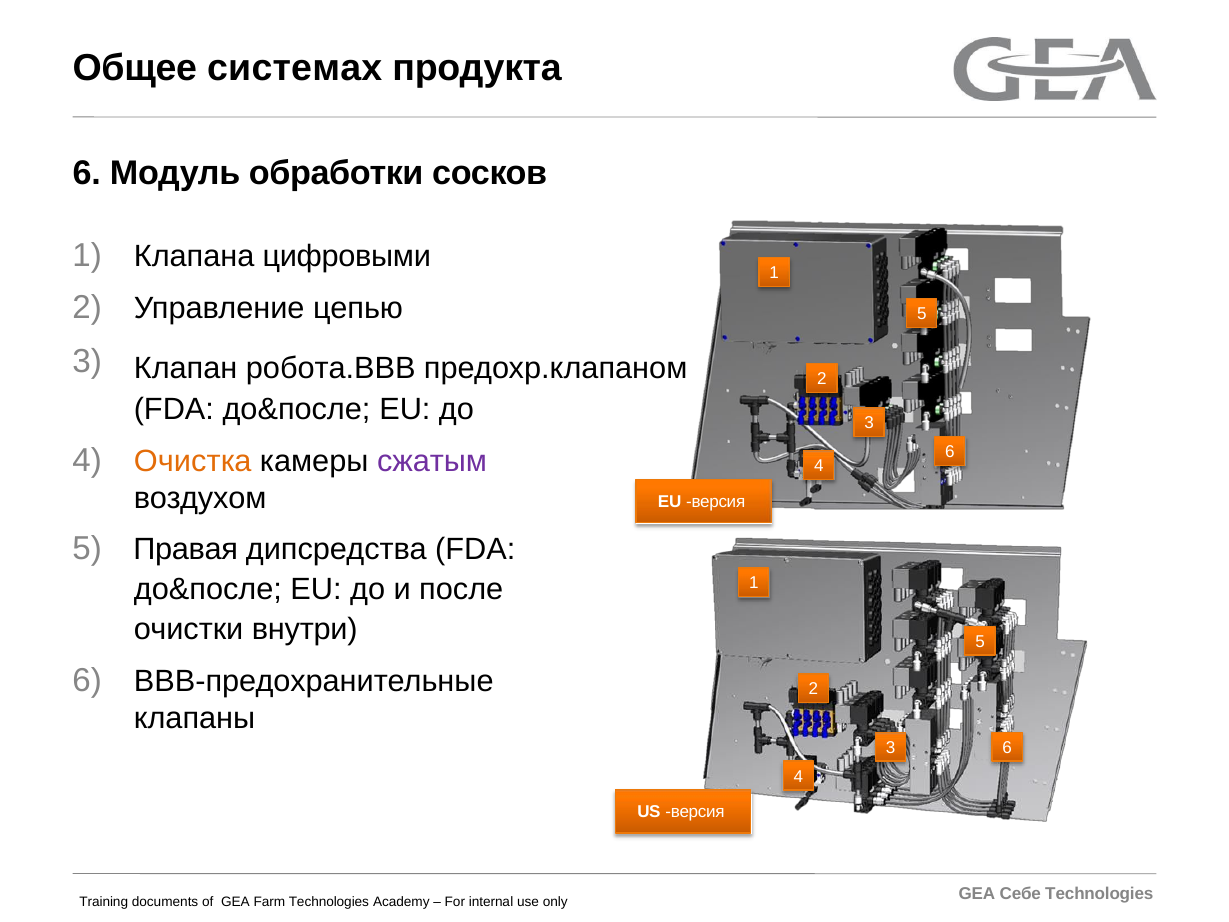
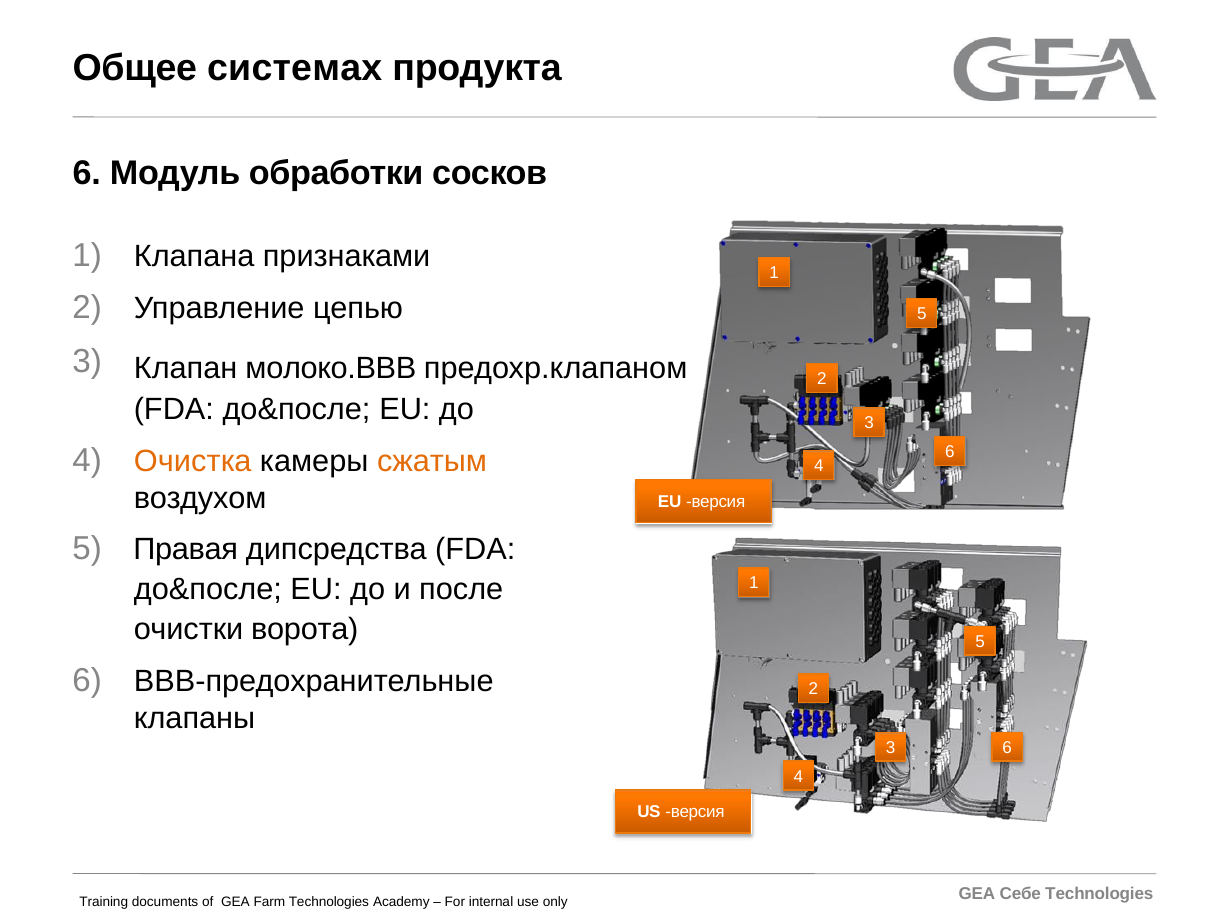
цифровыми: цифровыми -> признаками (347, 256)
робота.BBB: робота.BBB -> молоко.BBB (331, 368)
сжатым colour: purple -> orange (432, 461)
внутри: внутри -> ворота (305, 630)
